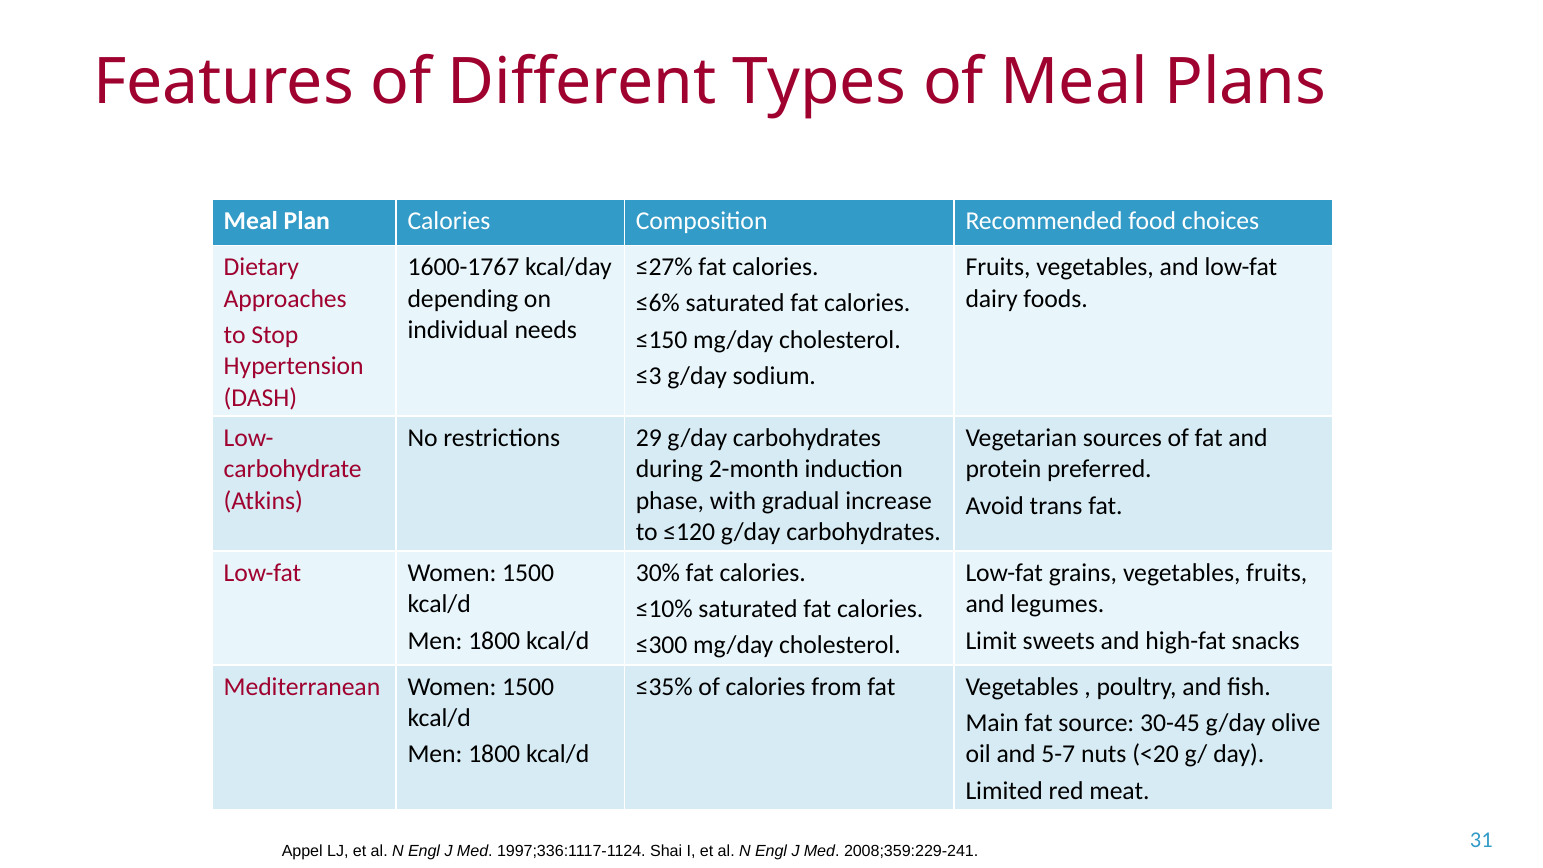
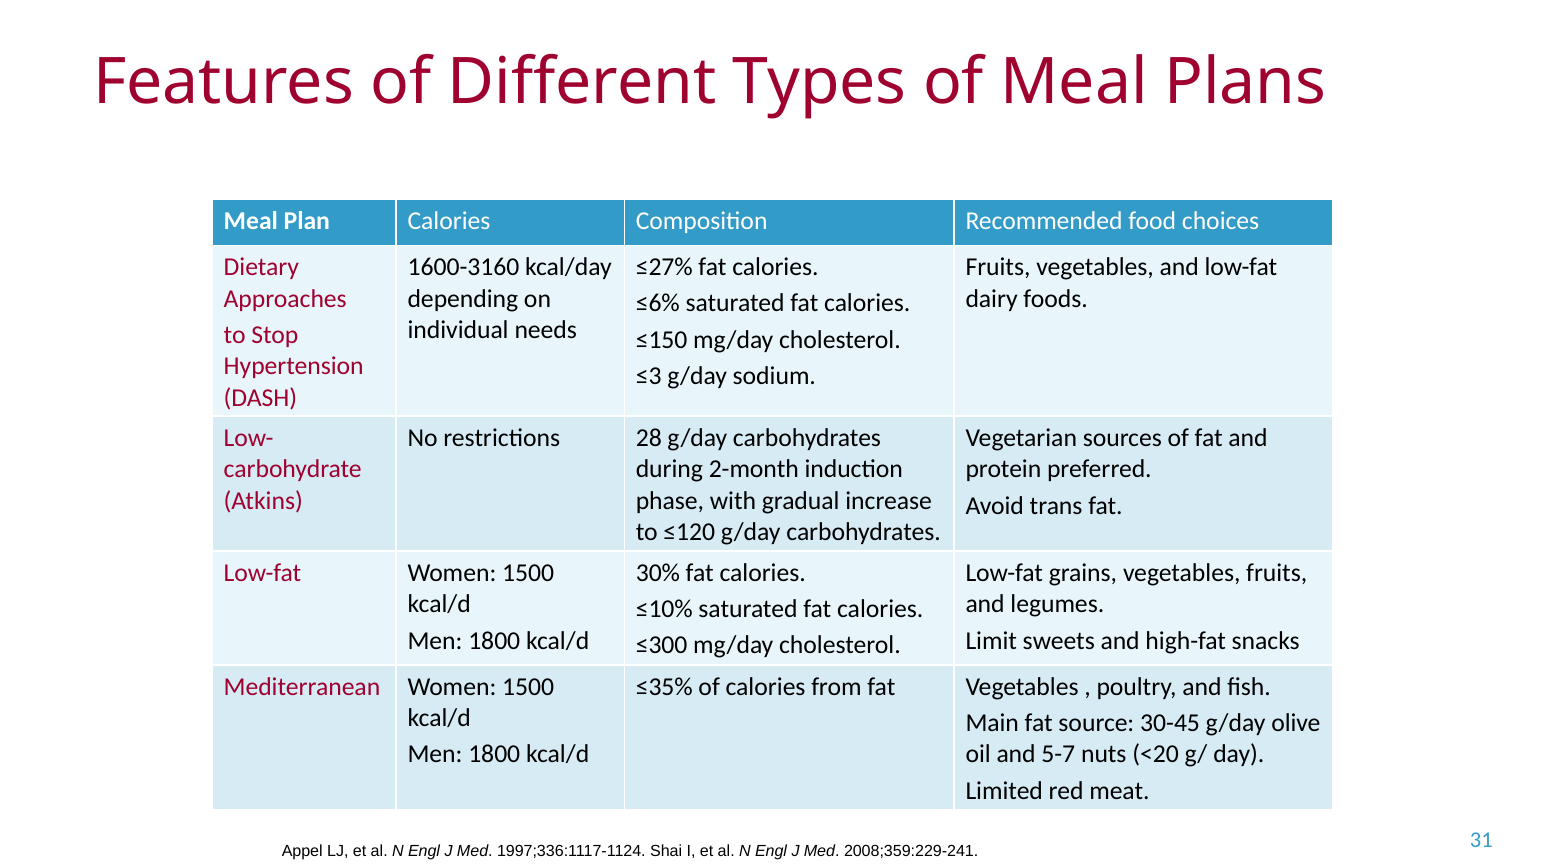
1600-1767: 1600-1767 -> 1600-3160 (463, 267)
29: 29 -> 28 (649, 438)
